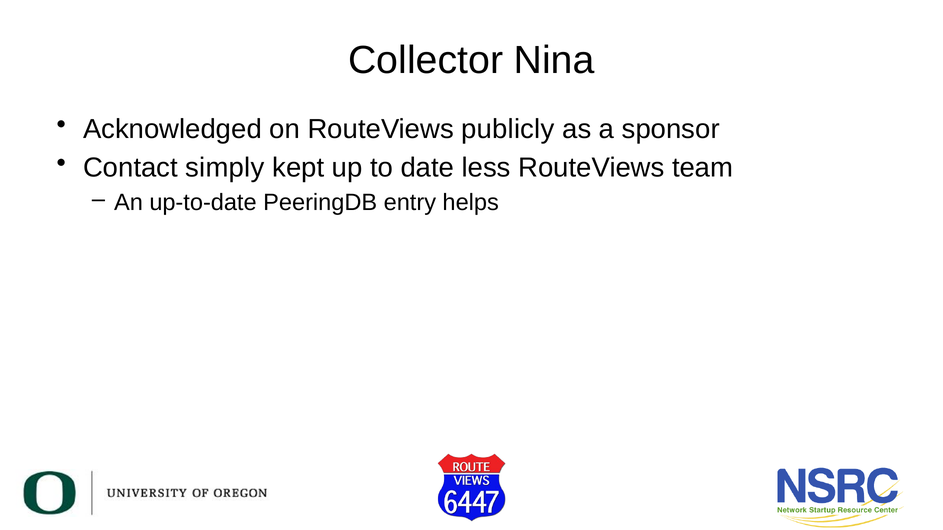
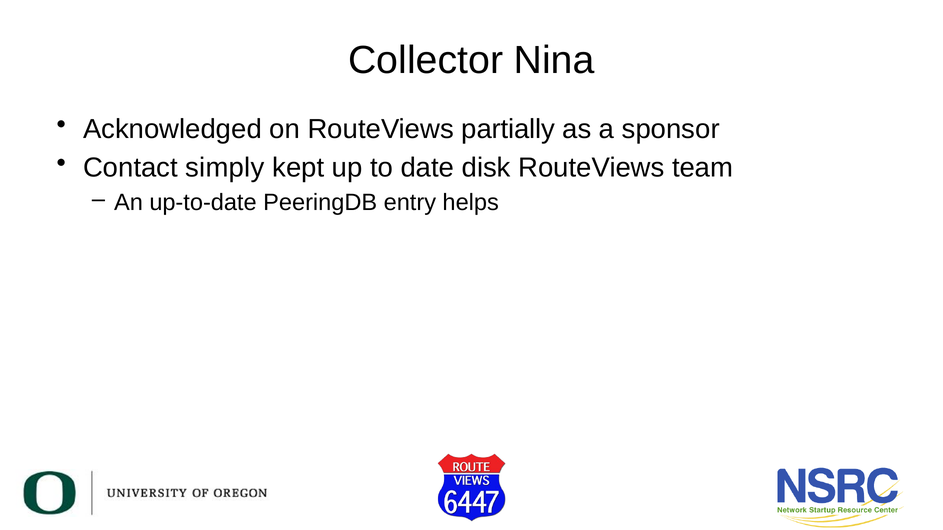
publicly: publicly -> partially (508, 129)
less: less -> disk (486, 168)
